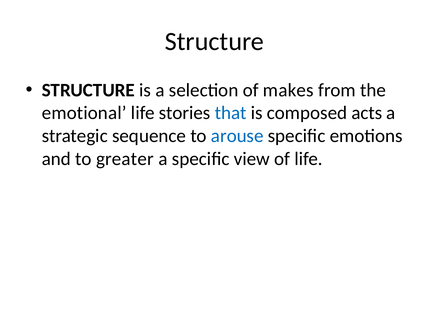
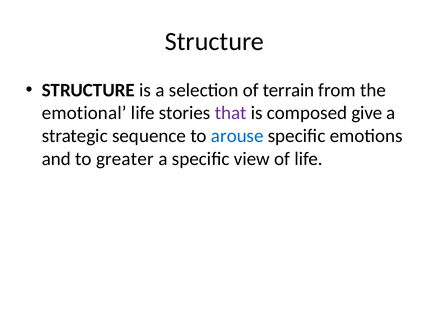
makes: makes -> terrain (289, 90)
that colour: blue -> purple (231, 113)
acts: acts -> give (367, 113)
